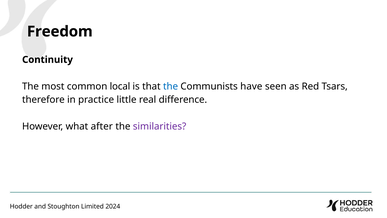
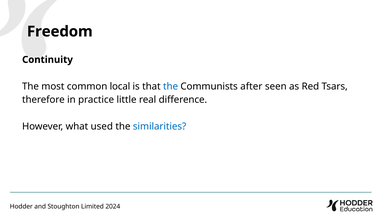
have: have -> after (251, 86)
after: after -> used (102, 126)
similarities colour: purple -> blue (160, 126)
